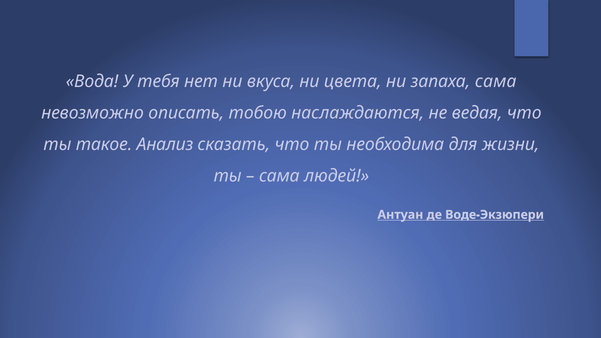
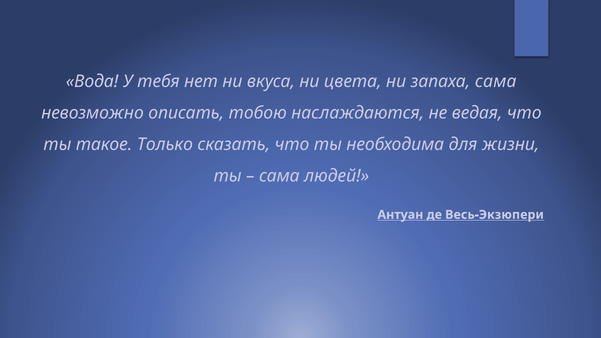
Анализ: Анализ -> Только (165, 145)
Воде-Экзюпери: Воде-Экзюпери -> Весь-Экзюпери (495, 215)
